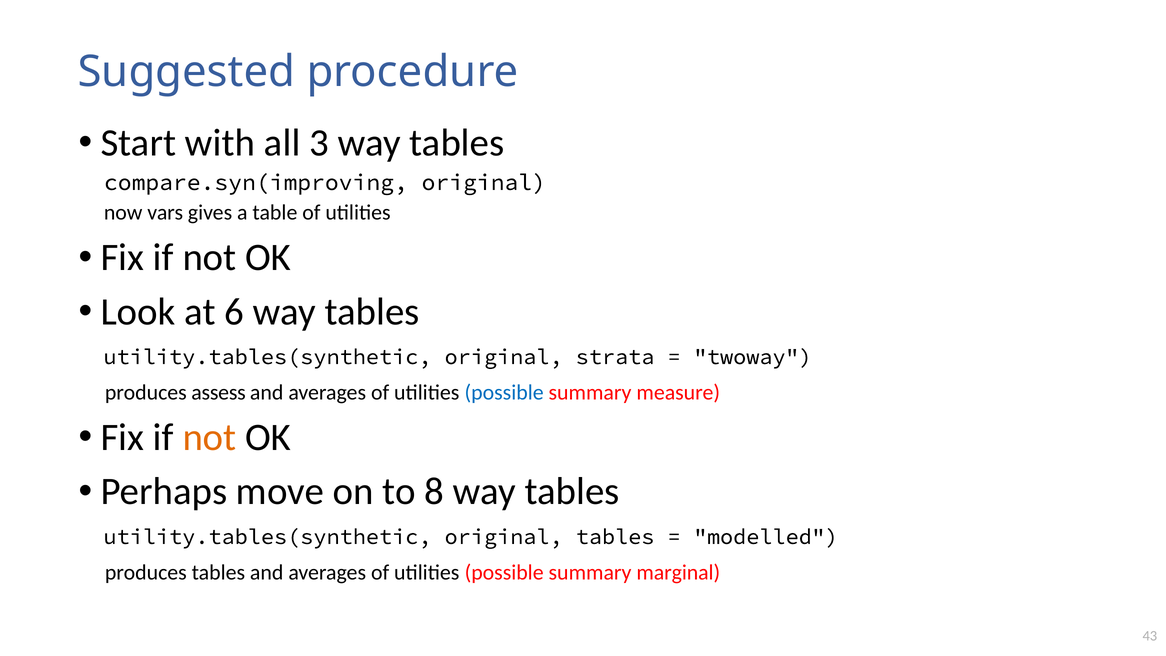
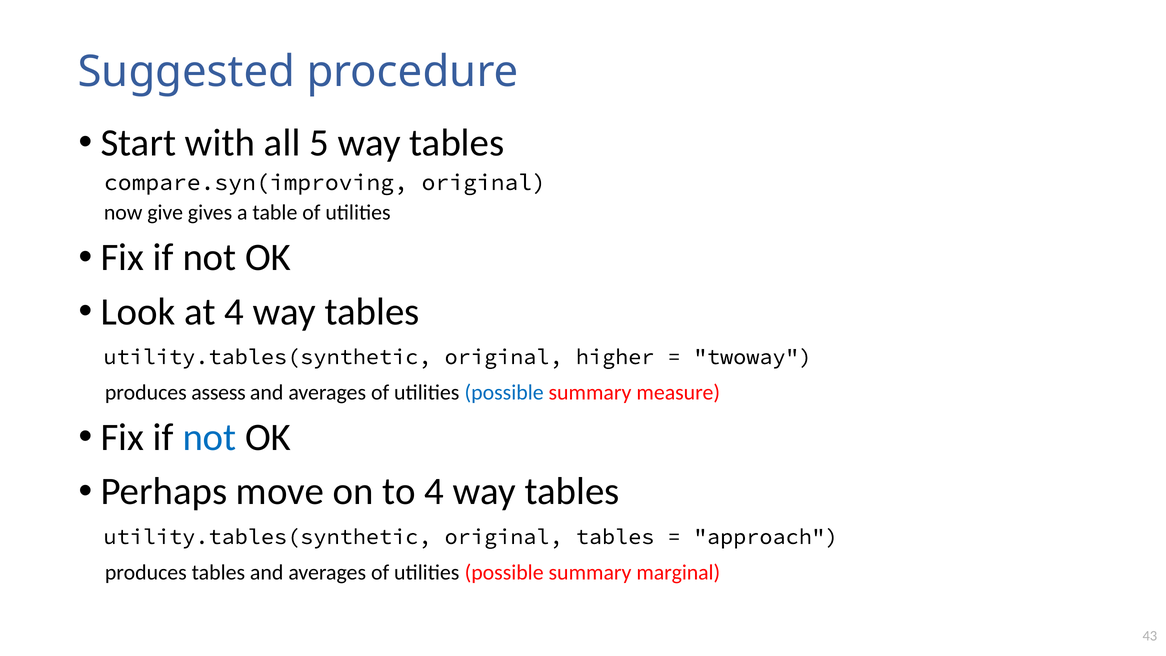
3: 3 -> 5 (319, 143)
vars: vars -> give (165, 213)
at 6: 6 -> 4 (234, 312)
strata: strata -> higher (615, 357)
not colour: orange -> blue (209, 437)
to 8: 8 -> 4 (434, 492)
modelled: modelled -> approach (766, 537)
